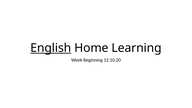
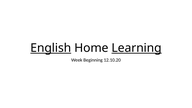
Learning underline: none -> present (137, 48)
